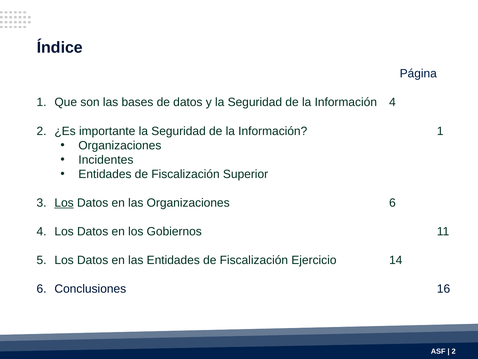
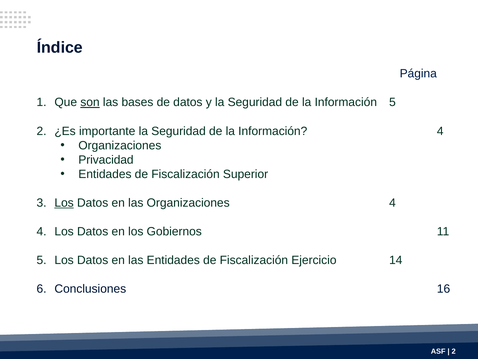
son underline: none -> present (90, 102)
Información 4: 4 -> 5 (392, 102)
Información 1: 1 -> 4 (440, 131)
Incidentes: Incidentes -> Privacidad (106, 160)
Organizaciones 6: 6 -> 4 (392, 203)
